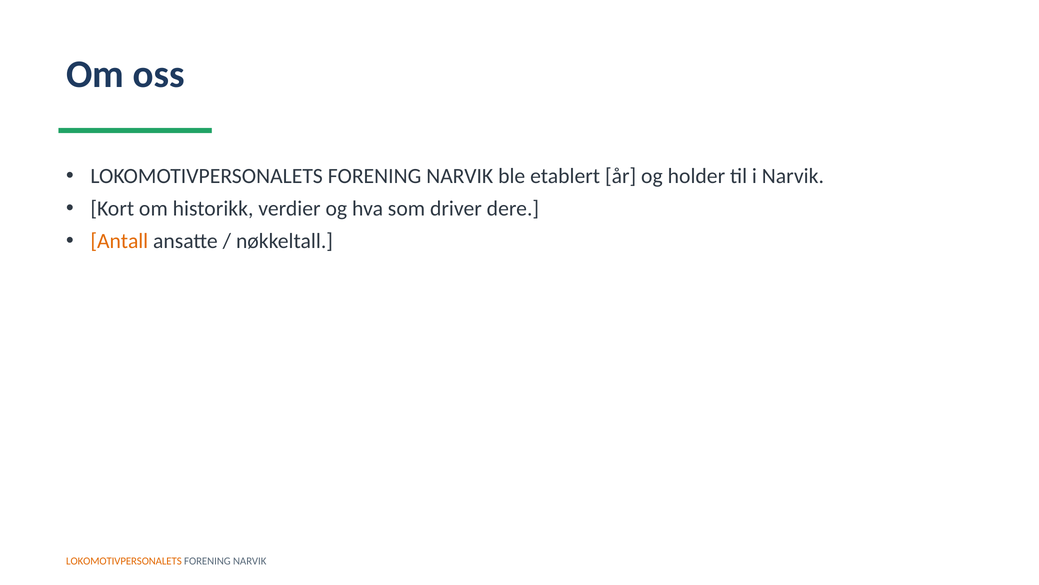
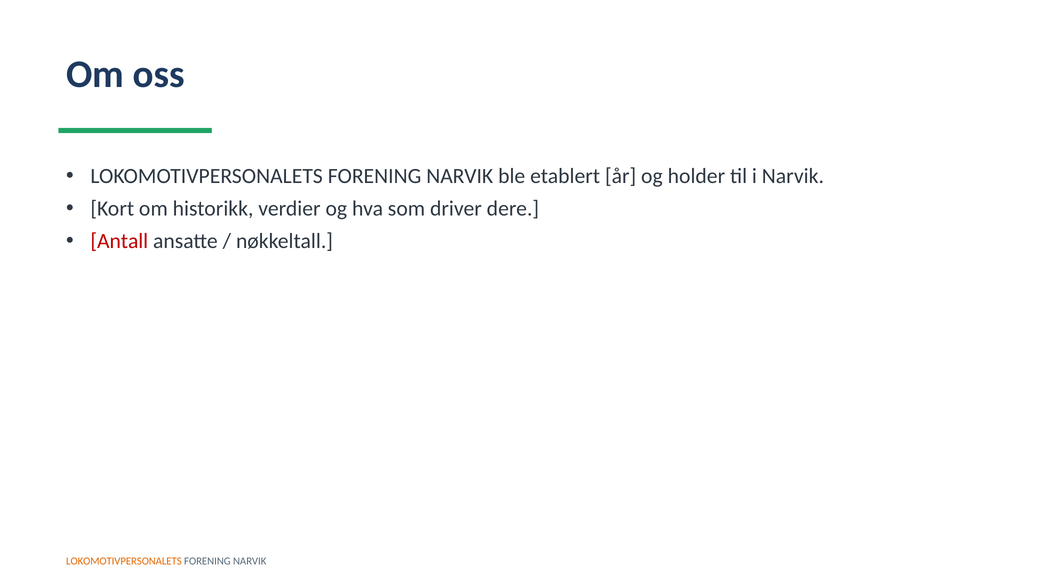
Antall colour: orange -> red (119, 241)
